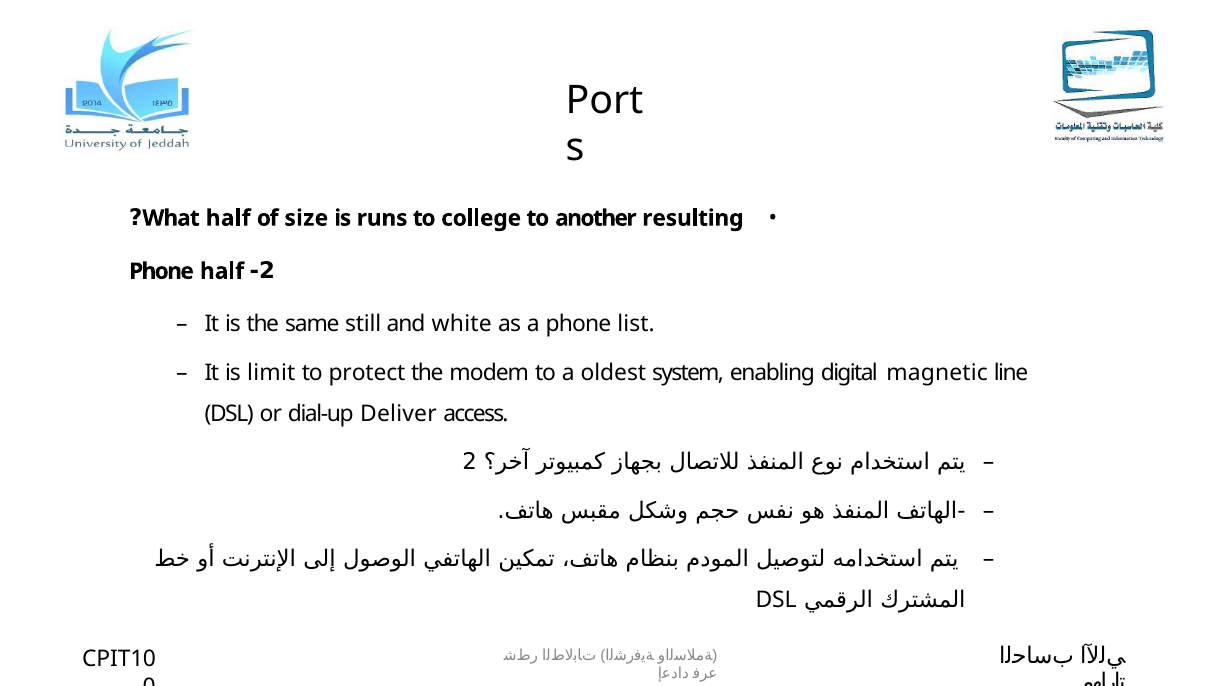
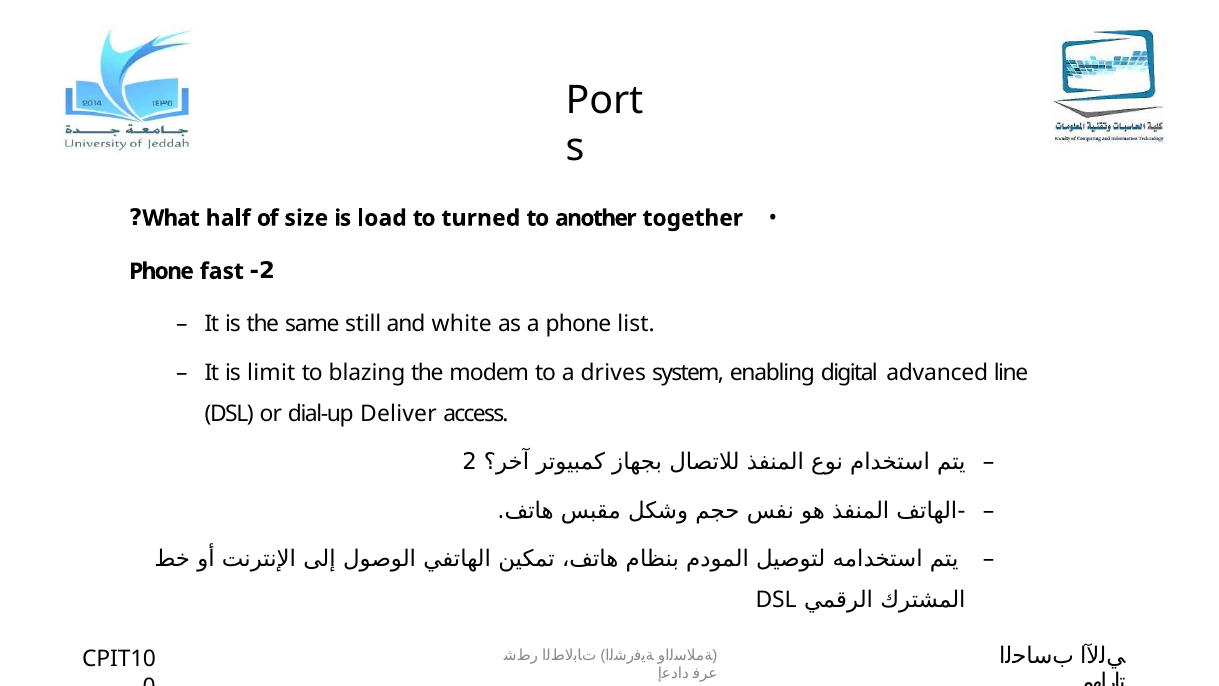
runs: runs -> load (382, 218)
college: college -> turned (481, 218)
resulting: resulting -> together (693, 218)
Phone half: half -> fast (222, 271)
protect: protect -> blazing (367, 373)
oldest: oldest -> drives (613, 373)
magnetic: magnetic -> advanced (937, 373)
